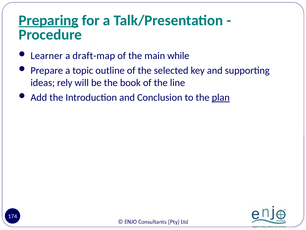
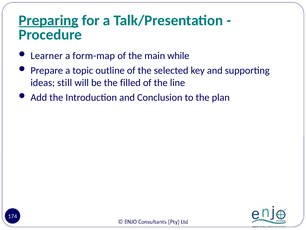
draft-map: draft-map -> form-map (94, 56)
rely: rely -> still (65, 83)
book: book -> filled (130, 83)
plan underline: present -> none (221, 97)
